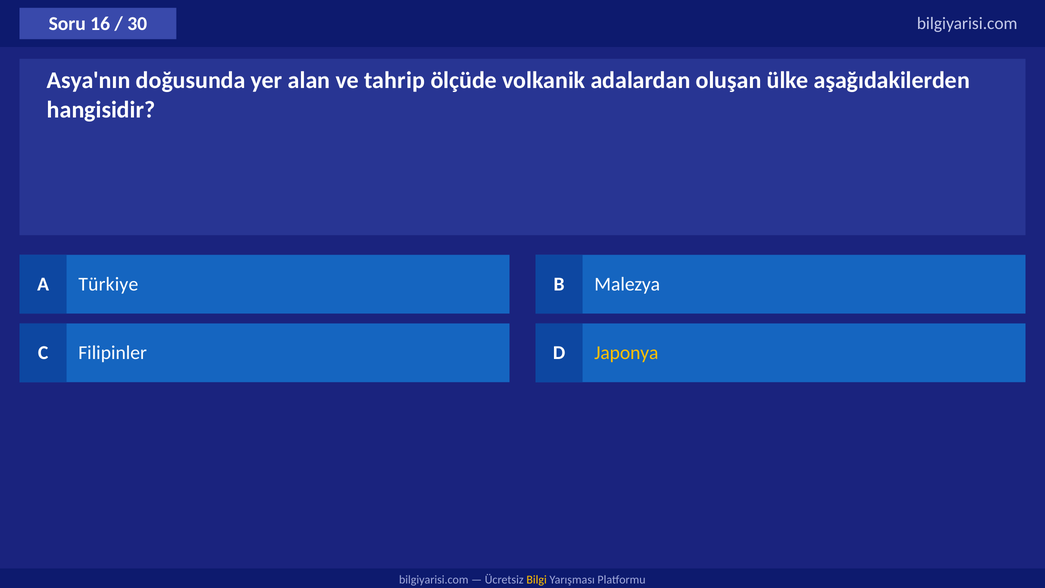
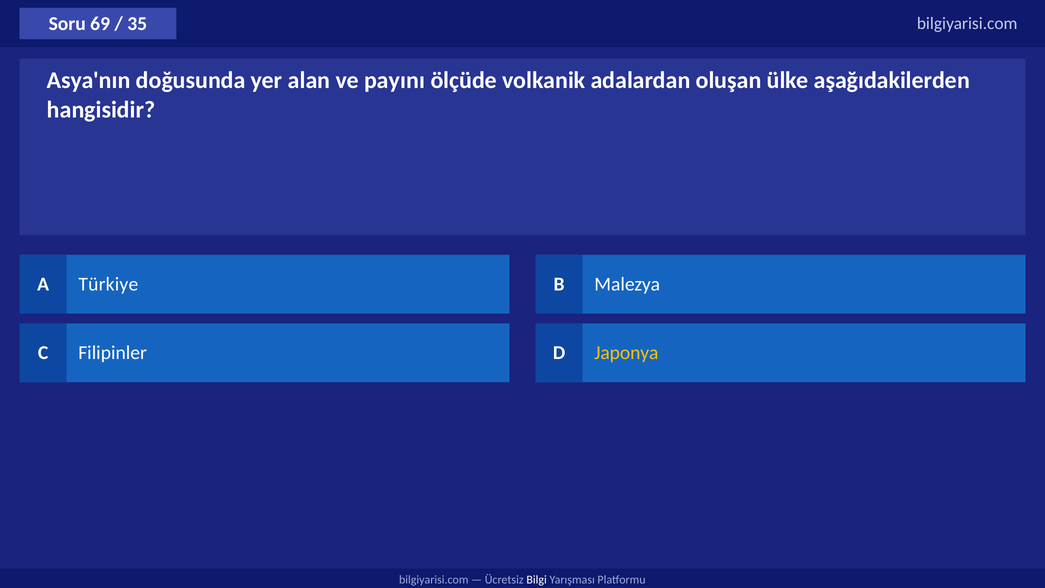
16: 16 -> 69 (100, 24)
30: 30 -> 35 (137, 24)
tahrip: tahrip -> payını (395, 80)
Bilgi colour: yellow -> white (537, 580)
